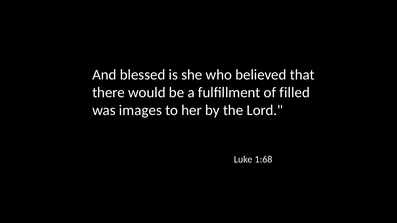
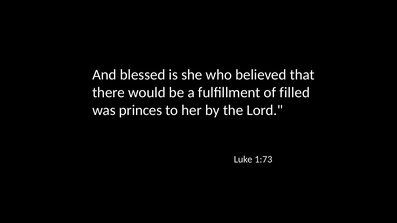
images: images -> princes (141, 110)
1:68: 1:68 -> 1:73 (263, 159)
